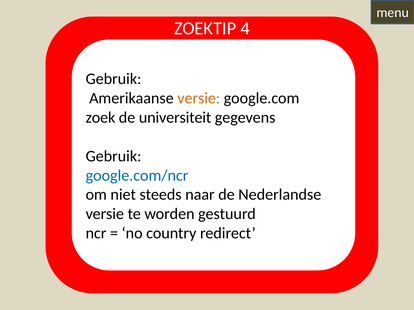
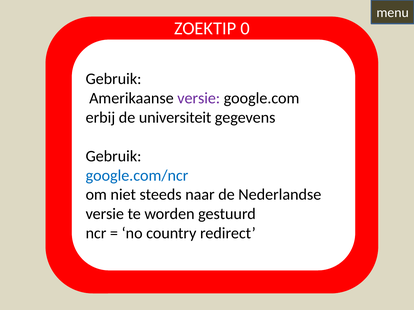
4: 4 -> 0 (245, 28)
versie colour: orange -> purple (199, 98)
zoek: zoek -> erbij (100, 118)
